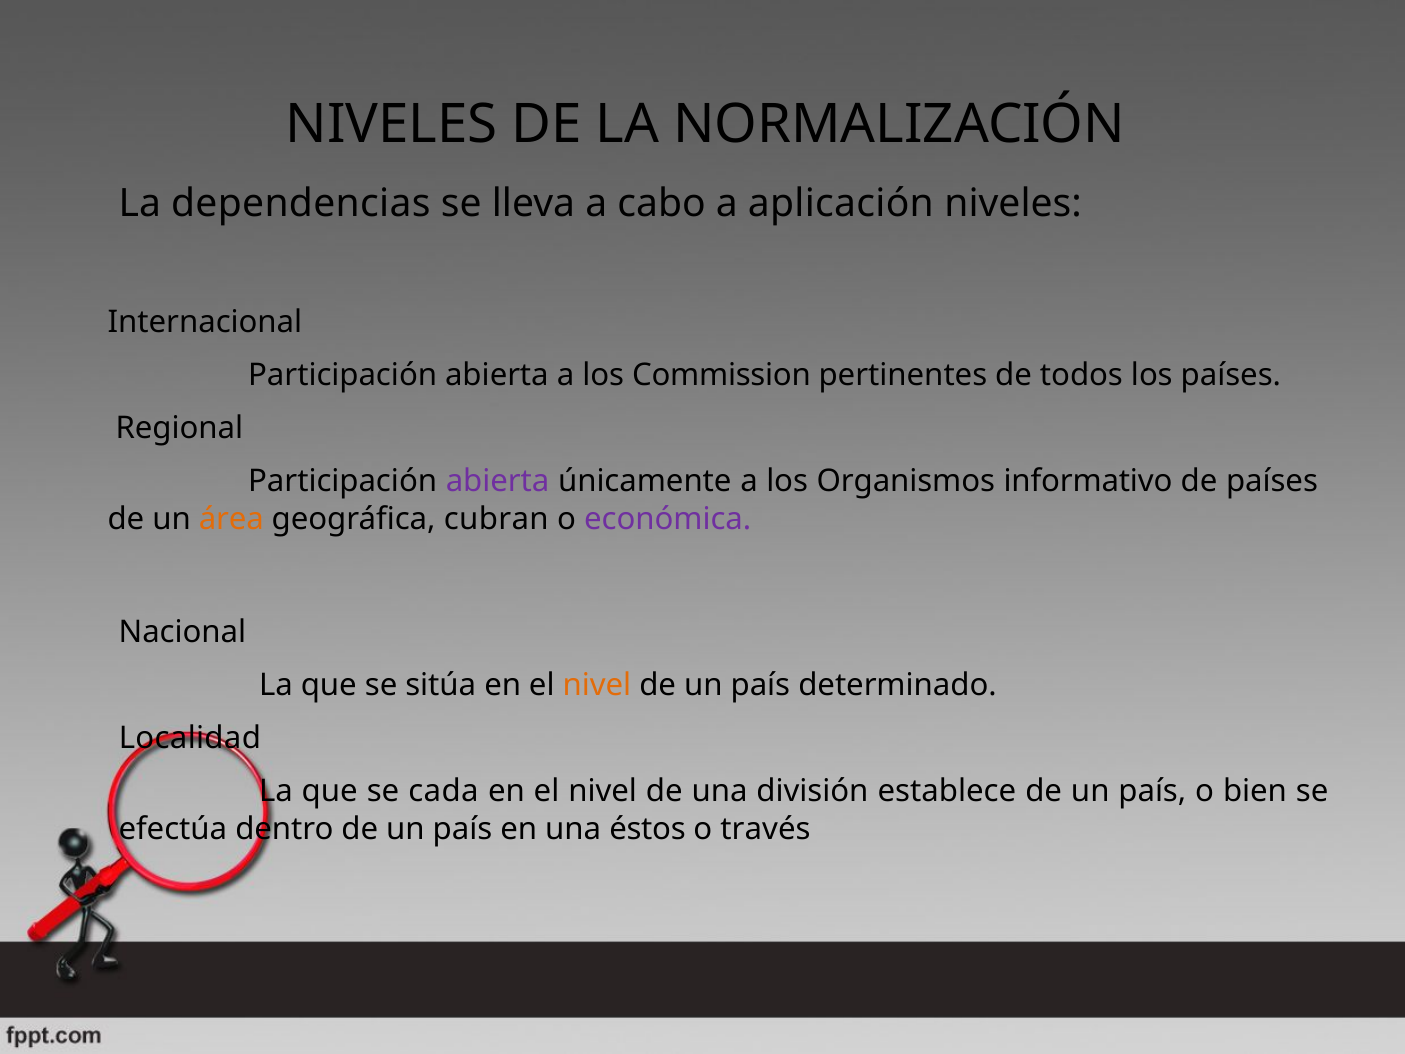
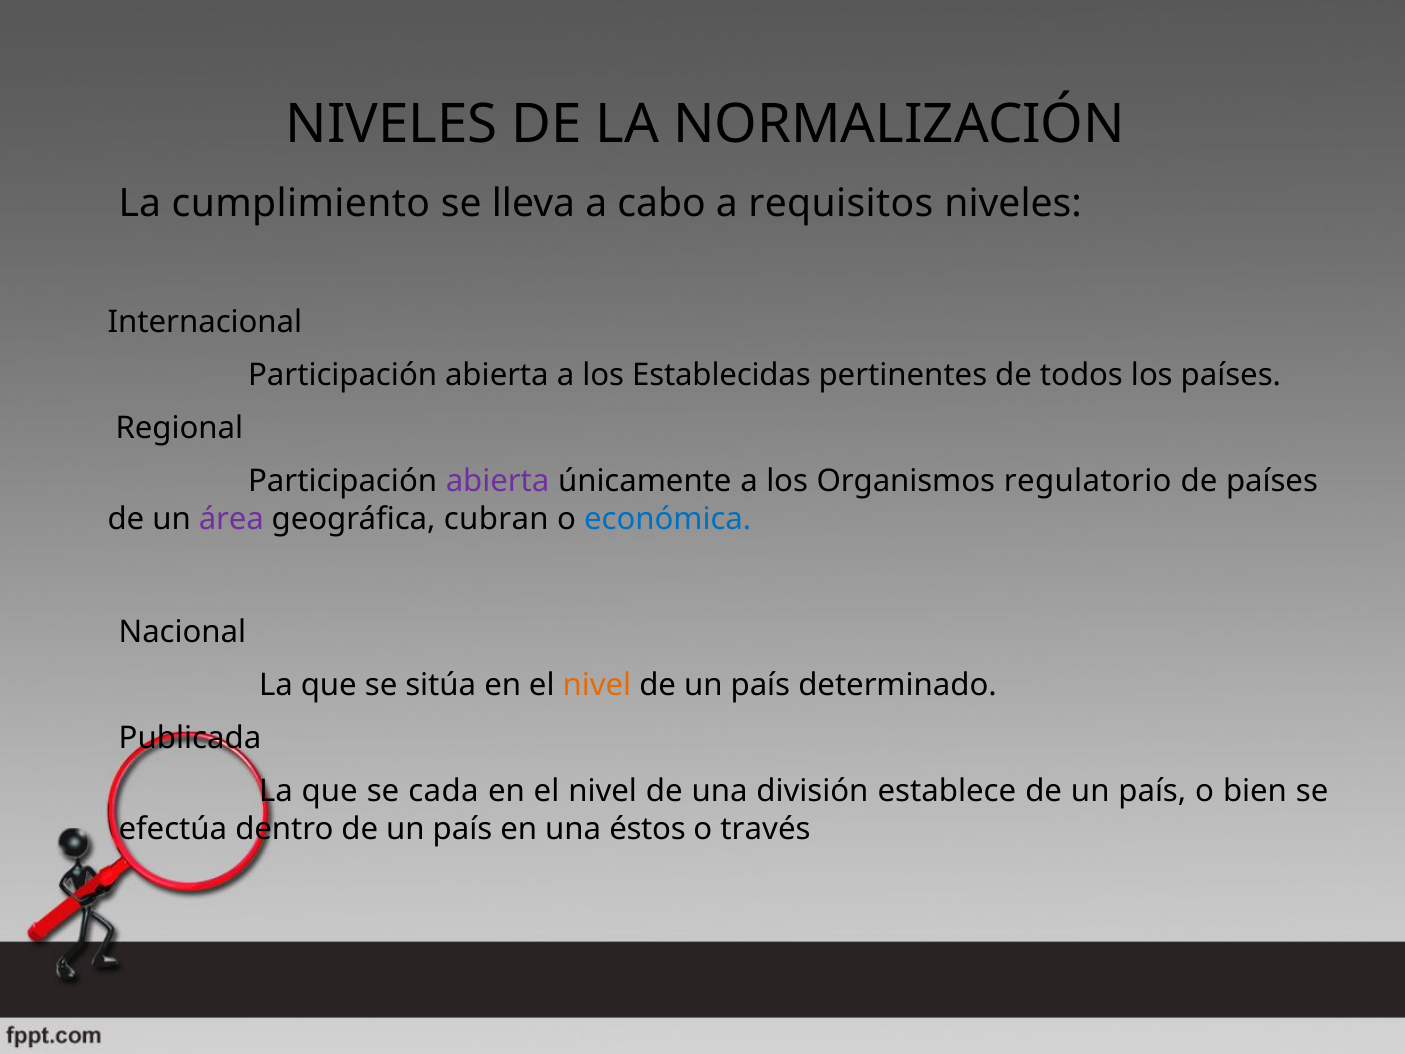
dependencias: dependencias -> cumplimiento (301, 203)
aplicación: aplicación -> requisitos (841, 203)
Commission: Commission -> Establecidas (721, 375)
informativo: informativo -> regulatorio (1088, 481)
área colour: orange -> purple (231, 519)
económica colour: purple -> blue (668, 519)
Localidad: Localidad -> Publicada (190, 738)
